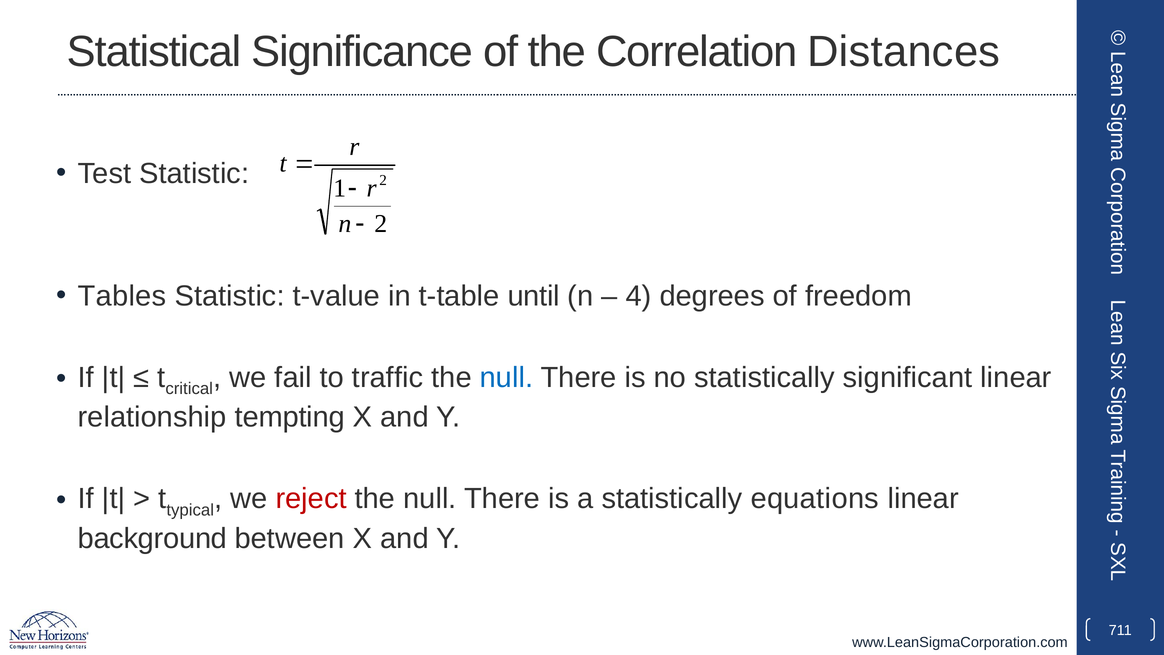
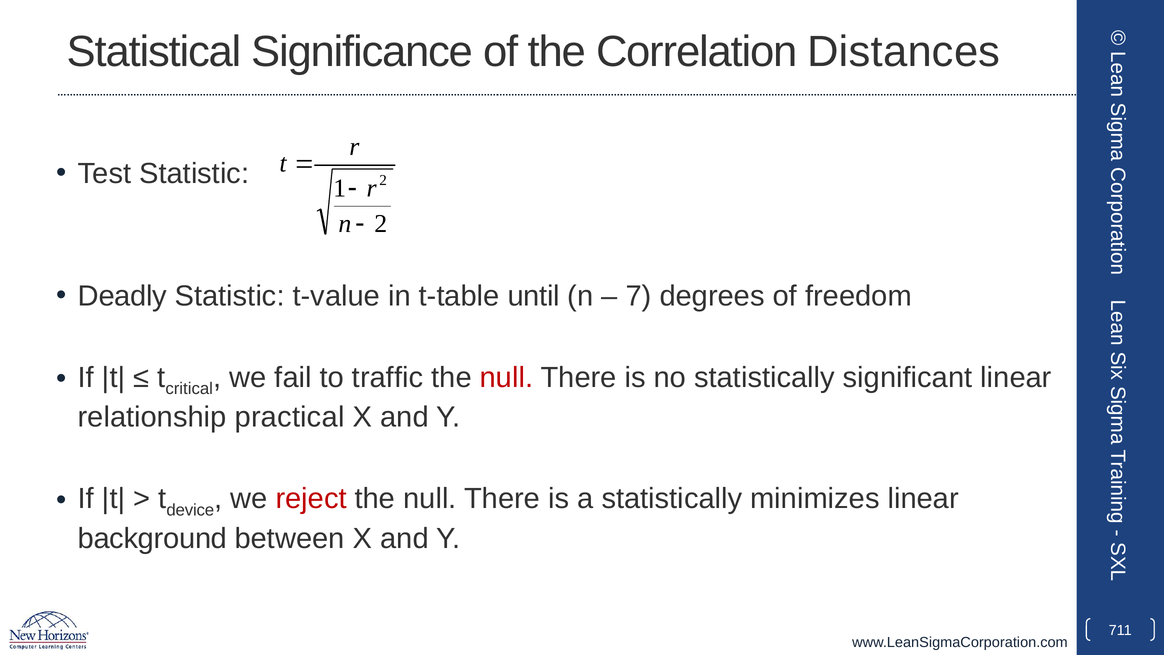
Tables: Tables -> Deadly (122, 296)
4: 4 -> 7 (638, 296)
null colour: blue -> red (506, 377)
tempting: tempting -> practical (290, 417)
typical: typical -> device (190, 510)
equations: equations -> minimizes (815, 499)
